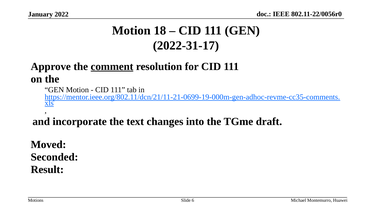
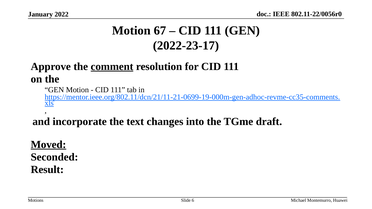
18: 18 -> 67 (160, 31)
2022-31-17: 2022-31-17 -> 2022-23-17 (186, 46)
Moved underline: none -> present (48, 145)
